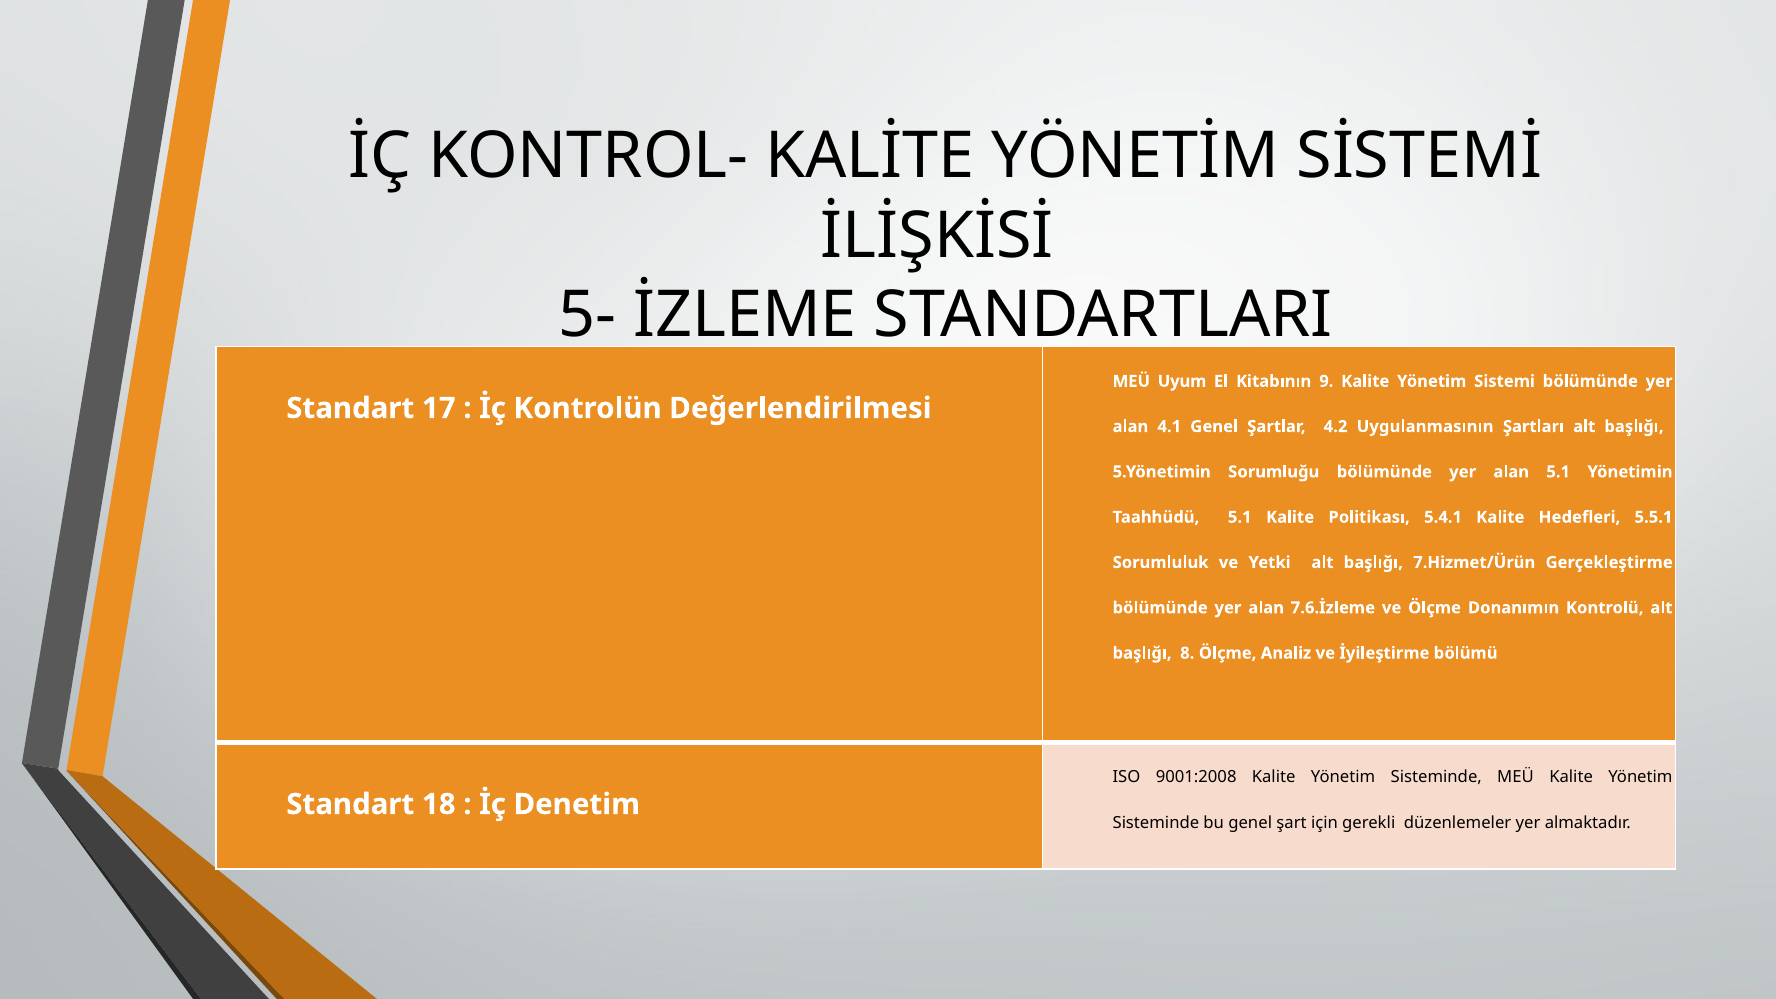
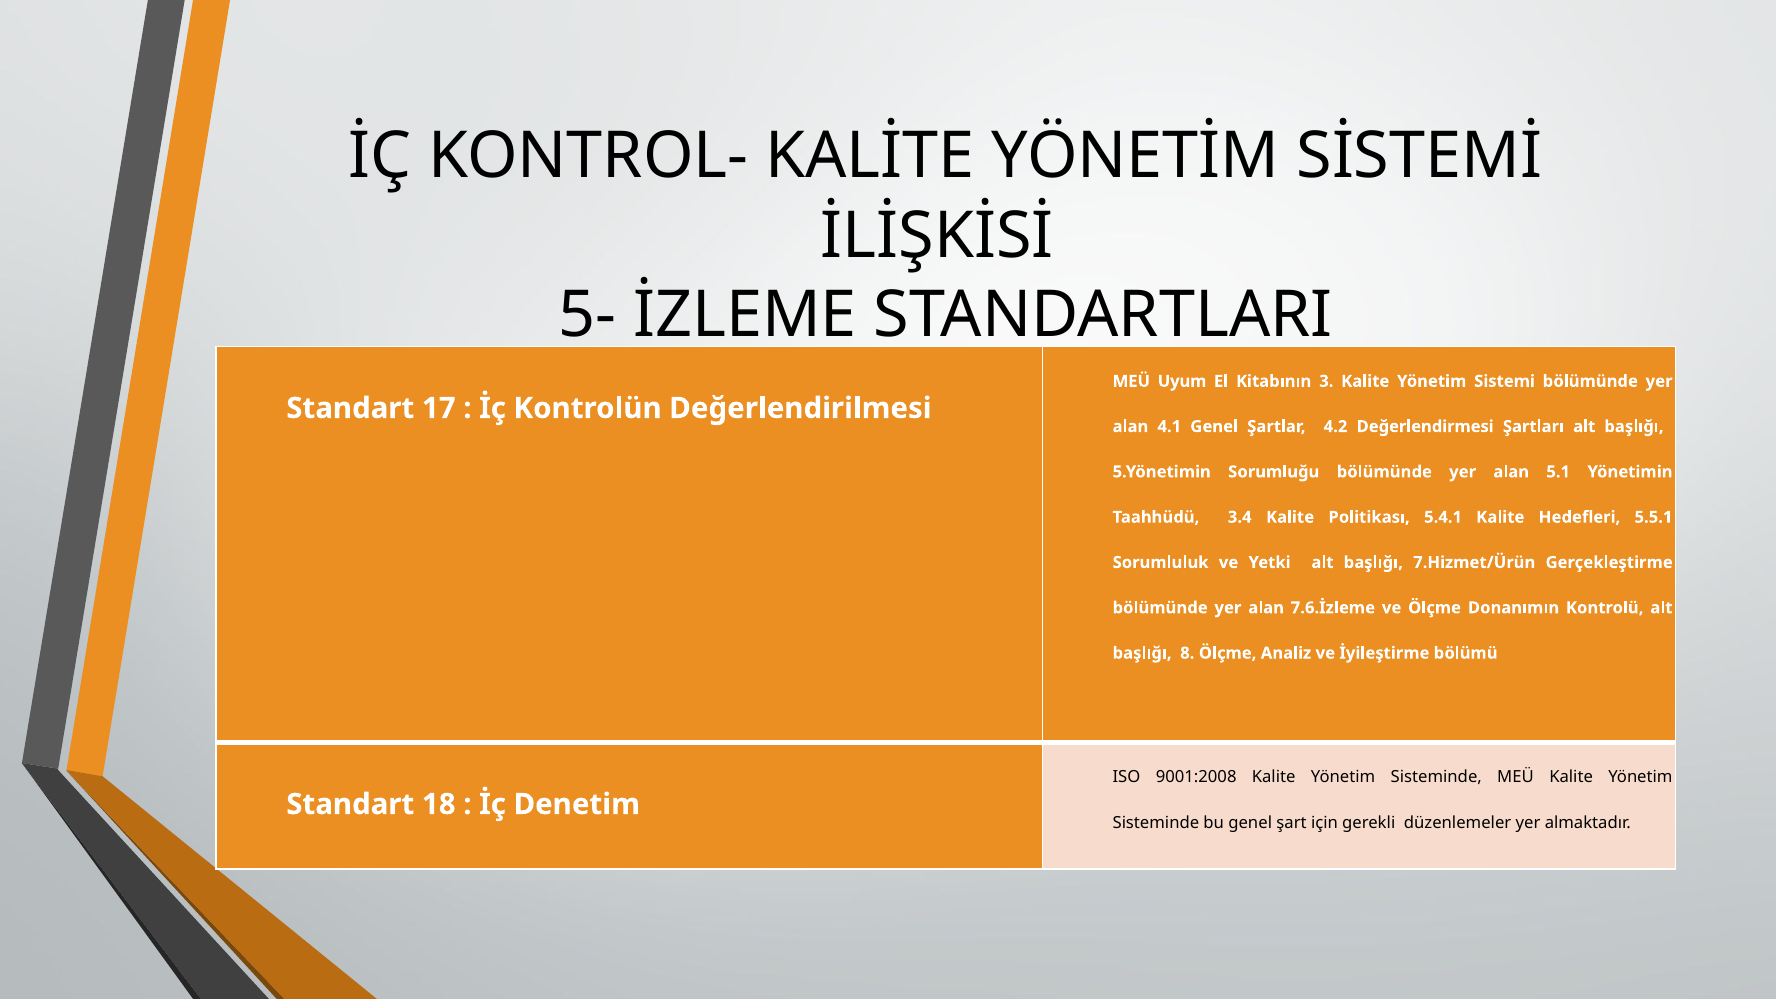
9: 9 -> 3 (1326, 381)
Uygulanmasının: Uygulanmasının -> Değerlendirmesi (1425, 427)
Taahhüdü 5.1: 5.1 -> 3.4 (1240, 517)
